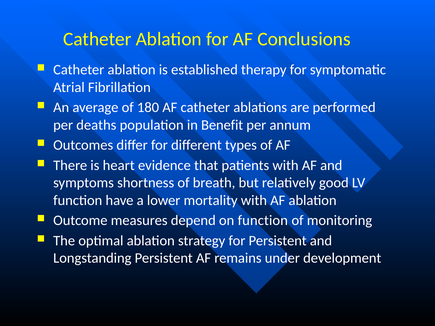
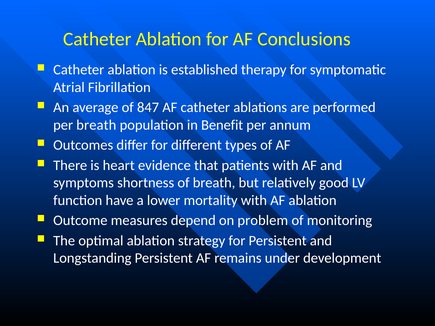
180: 180 -> 847 (148, 108)
per deaths: deaths -> breath (96, 125)
on function: function -> problem (263, 221)
